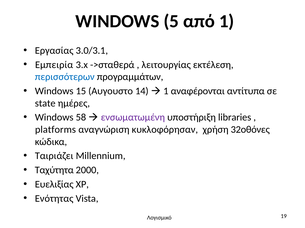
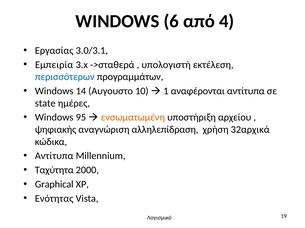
5: 5 -> 6 (171, 21)
από 1: 1 -> 4 (227, 21)
λειτουργίας: λειτουργίας -> υπολογιστή (166, 65)
15: 15 -> 14 (81, 91)
14: 14 -> 10 (142, 91)
58: 58 -> 95 (81, 118)
ενσωματωμένη colour: purple -> orange (133, 118)
libraries: libraries -> αρχείου (235, 118)
platforms: platforms -> ψηφιακής (56, 130)
κυκλοφόρησαν: κυκλοφόρησαν -> αλληλεπίδραση (165, 130)
32οθόνες: 32οθόνες -> 32αρχικά (250, 130)
Ταιριάζει: Ταιριάζει -> Αντίτυπα (54, 156)
Ευελιξίας: Ευελιξίας -> Graphical (54, 185)
